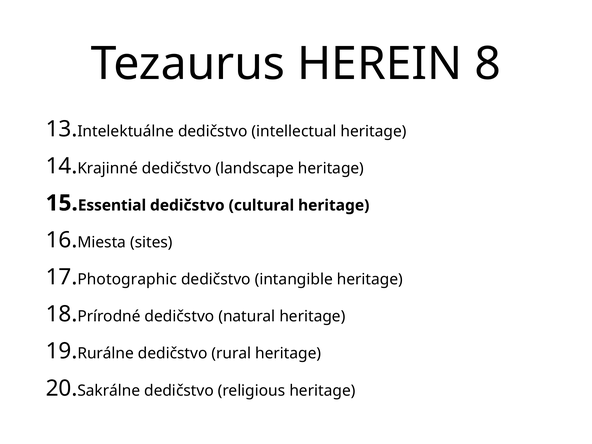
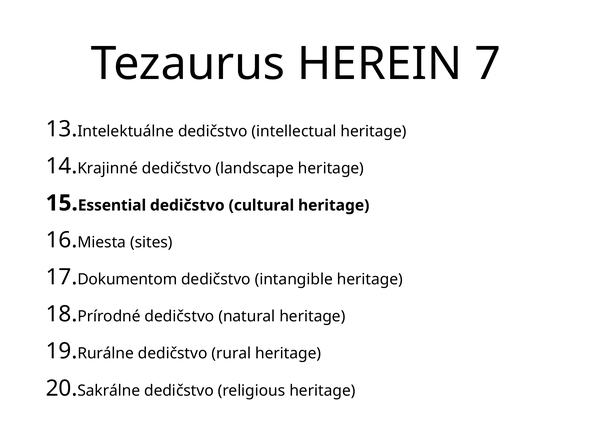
8: 8 -> 7 (488, 64)
Photographic: Photographic -> Dokumentom (127, 279)
